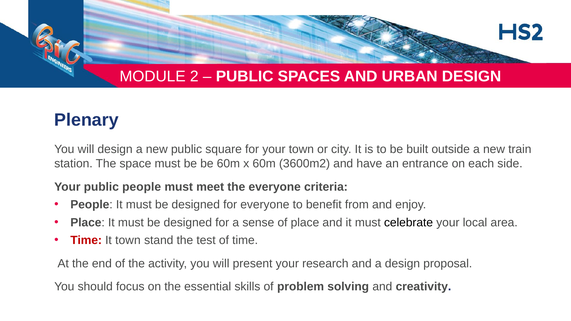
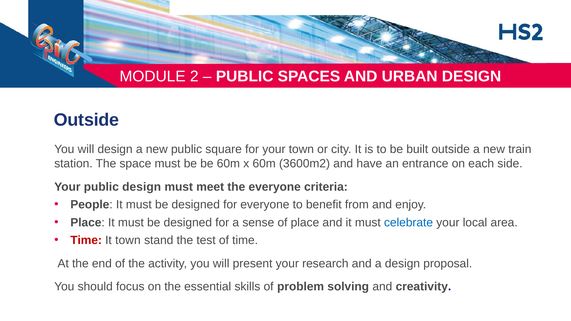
Plenary: Plenary -> Outside (87, 120)
public people: people -> design (142, 187)
celebrate colour: black -> blue (408, 223)
